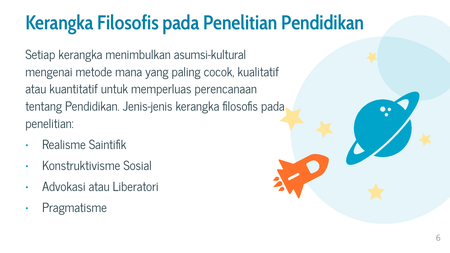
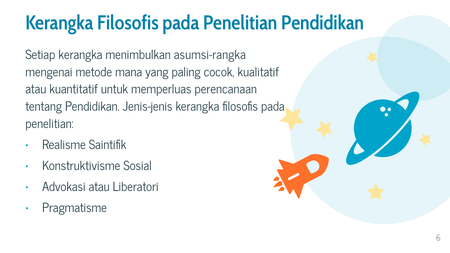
asumsi-kultural: asumsi-kultural -> asumsi-rangka (210, 55)
